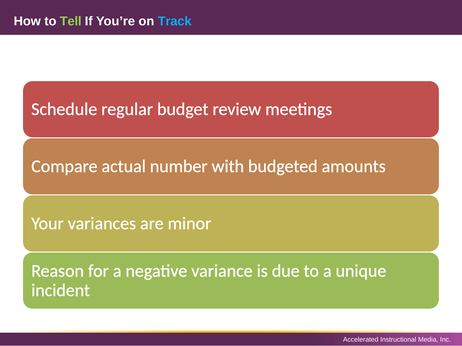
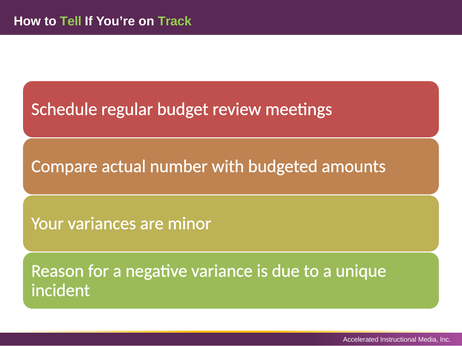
Track colour: light blue -> light green (175, 21)
